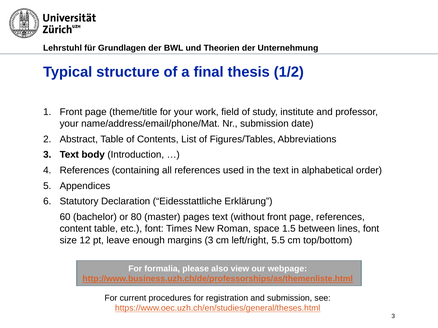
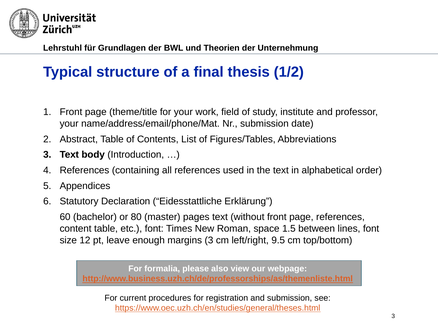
5.5: 5.5 -> 9.5 (278, 241)
